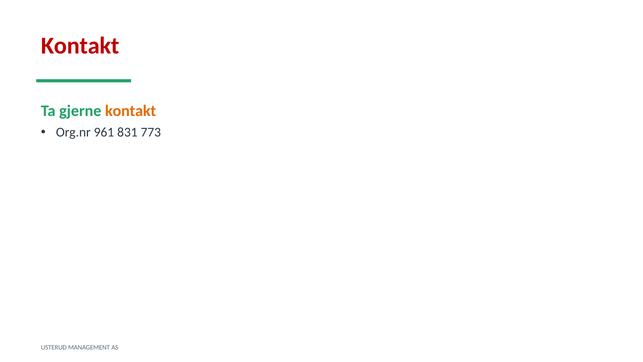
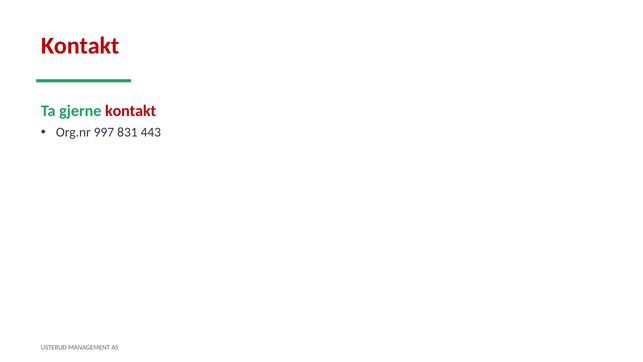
kontakt colour: orange -> red (131, 111)
961: 961 -> 997 (104, 132)
773: 773 -> 443 (151, 132)
